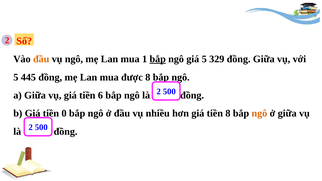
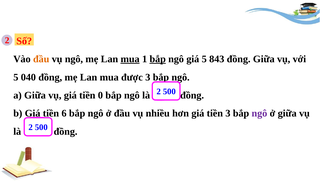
mua underline: none -> present (130, 59)
329: 329 -> 843 (217, 59)
445: 445 -> 040 (28, 77)
được 8: 8 -> 3 (148, 77)
6: 6 -> 0 (100, 95)
0: 0 -> 6 (64, 113)
tiền 8: 8 -> 3 (228, 113)
ngô colour: orange -> purple (259, 113)
